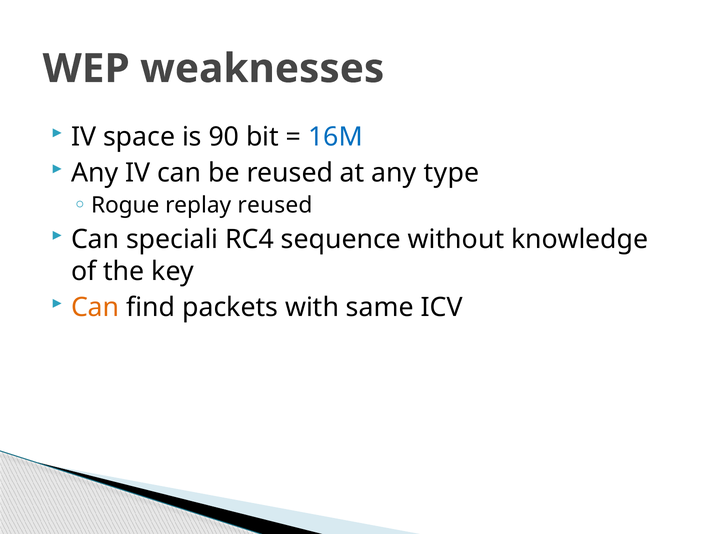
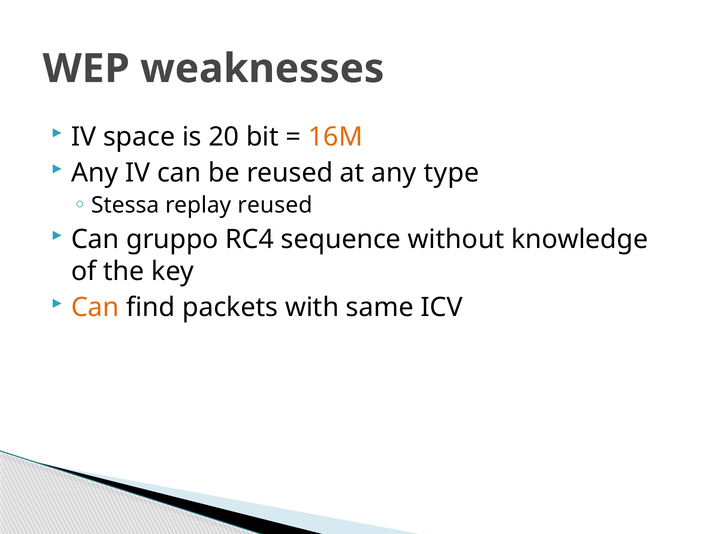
90: 90 -> 20 (224, 137)
16M colour: blue -> orange (335, 137)
Rogue: Rogue -> Stessa (125, 205)
speciali: speciali -> gruppo (172, 239)
